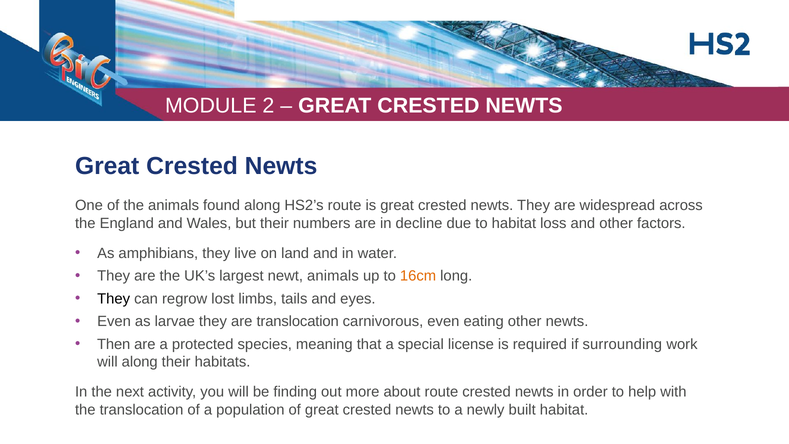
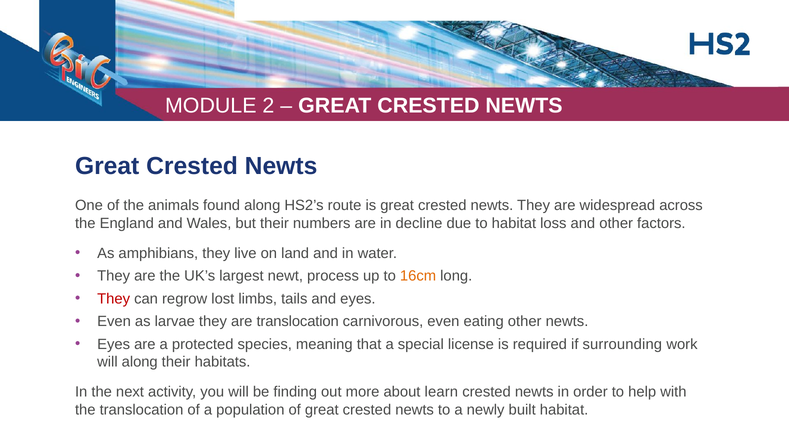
newt animals: animals -> process (333, 276)
They colour: black -> red (114, 299)
Then: Then -> Eyes (114, 344)
about route: route -> learn (441, 392)
